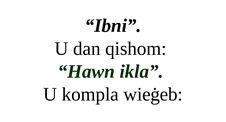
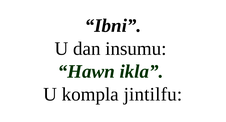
qishom: qishom -> insumu (136, 48)
wieġeb: wieġeb -> jintilfu (153, 94)
